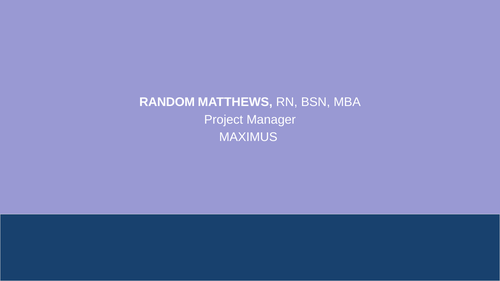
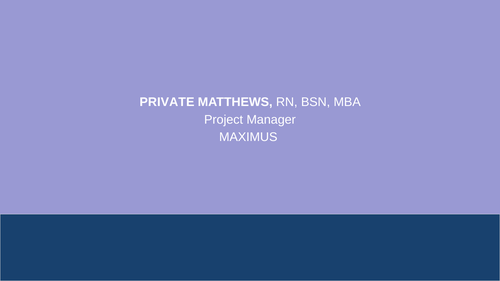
RANDOM: RANDOM -> PRIVATE (167, 102)
